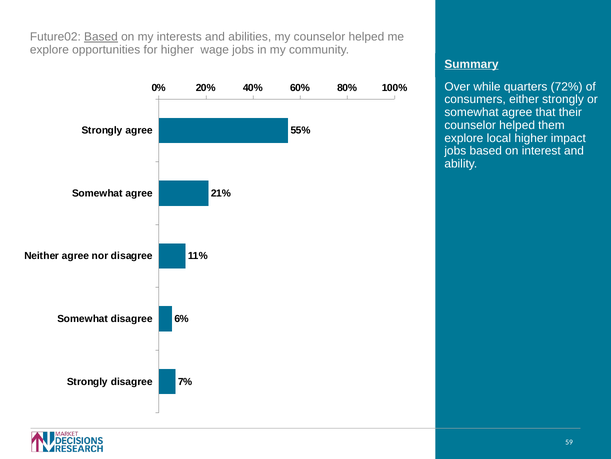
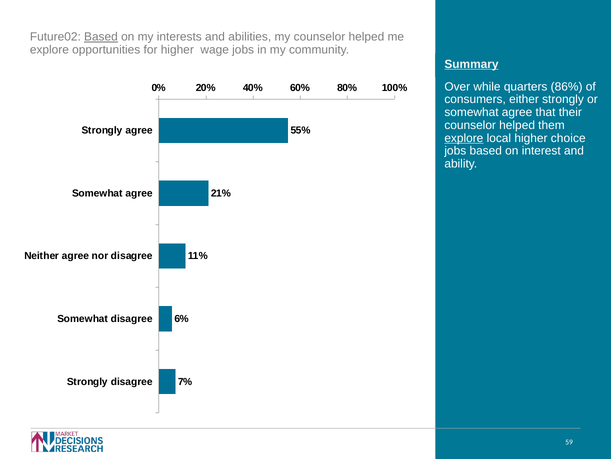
72%: 72% -> 86% (567, 87)
explore underline: none -> present (464, 138)
impact: impact -> choice (568, 138)
